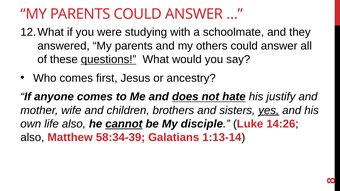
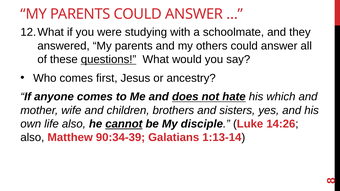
justify: justify -> which (281, 97)
yes underline: present -> none (269, 110)
58:34-39: 58:34-39 -> 90:34-39 (120, 138)
